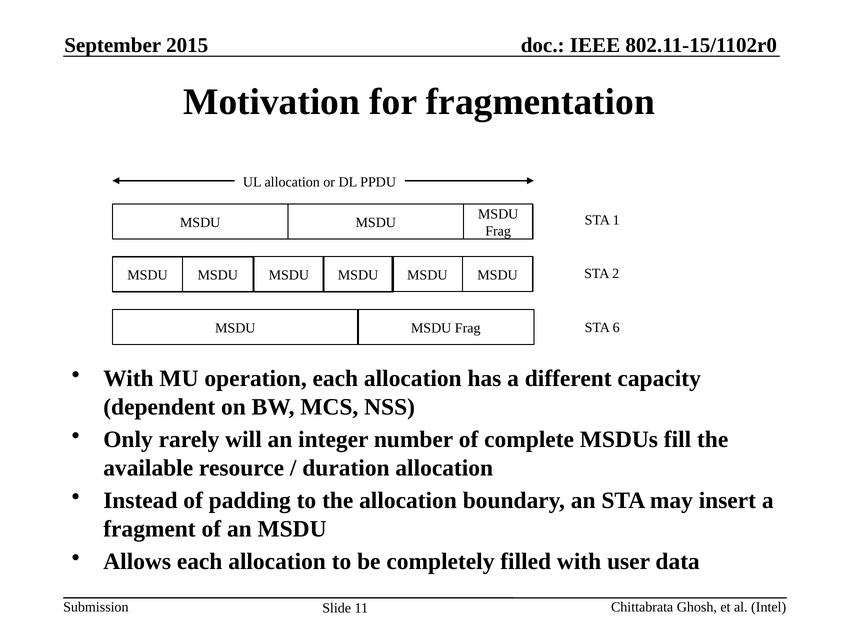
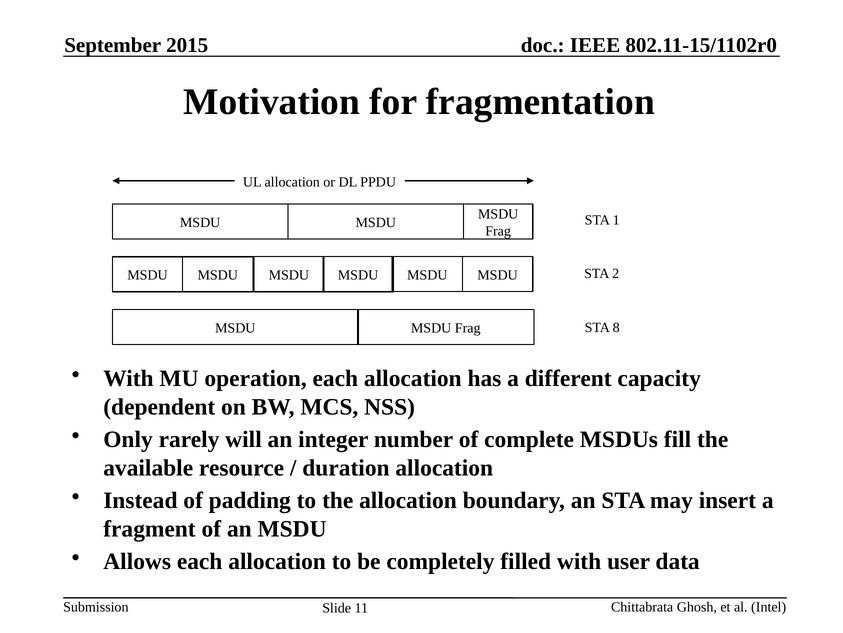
6: 6 -> 8 (616, 327)
